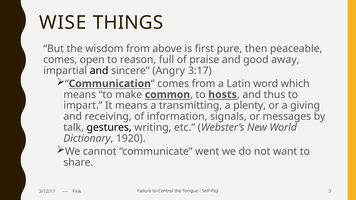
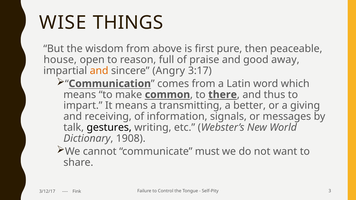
comes: comes -> house (60, 60)
and colour: black -> orange (99, 71)
hosts: hosts -> there (223, 95)
plenty: plenty -> better (250, 106)
1920: 1920 -> 1908 (131, 139)
went: went -> must (207, 152)
